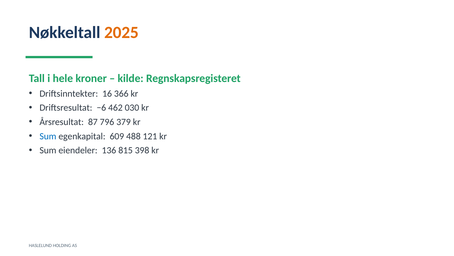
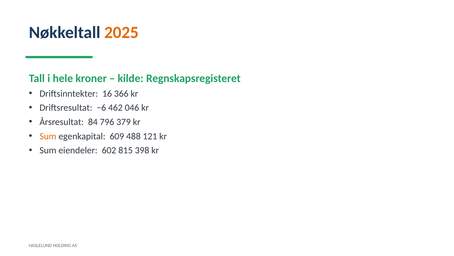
030: 030 -> 046 (132, 108)
87: 87 -> 84 (93, 122)
Sum colour: blue -> orange (48, 136)
136: 136 -> 602 (109, 150)
